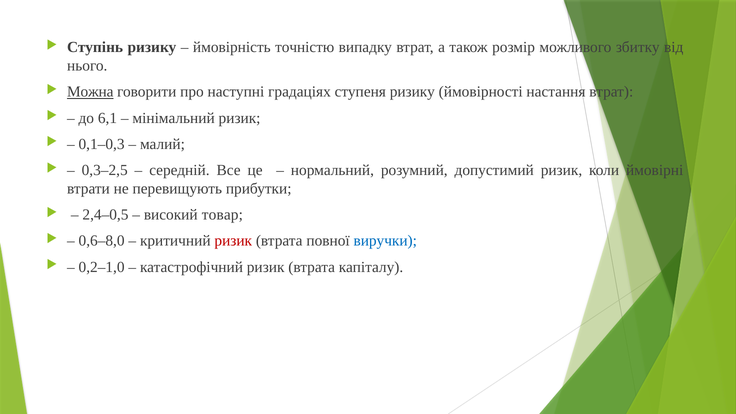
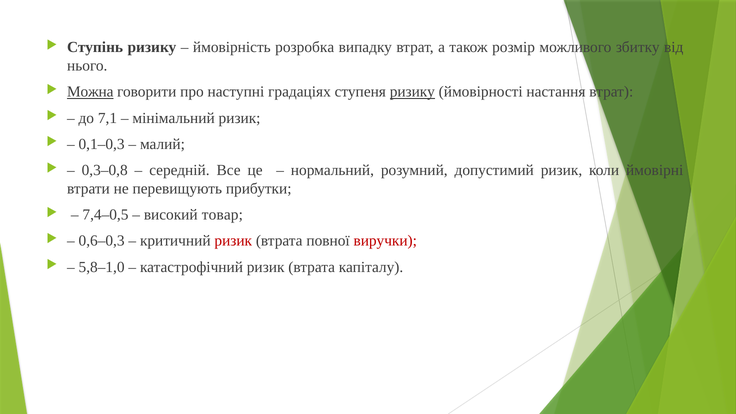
точністю: точністю -> розробка (305, 47)
ризику underline: none -> present (412, 92)
6,1: 6,1 -> 7,1 (107, 118)
0,3–2,5: 0,3–2,5 -> 0,3–0,8 (105, 170)
2,4–0,5: 2,4–0,5 -> 7,4–0,5 (105, 215)
0,6–8,0: 0,6–8,0 -> 0,6–0,3 (102, 241)
виручки colour: blue -> red (385, 241)
0,2–1,0: 0,2–1,0 -> 5,8–1,0 (102, 267)
